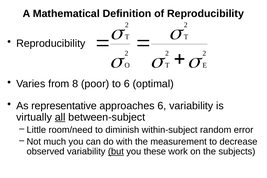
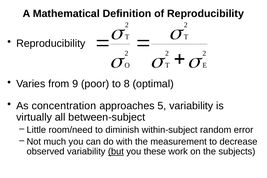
8: 8 -> 9 (75, 84)
to 6: 6 -> 8 (127, 84)
representative: representative -> concentration (64, 106)
approaches 6: 6 -> 5 (162, 106)
all underline: present -> none (60, 117)
